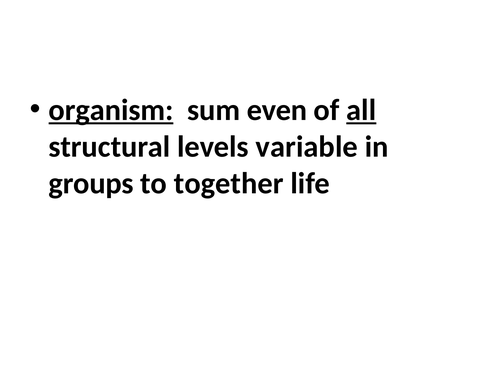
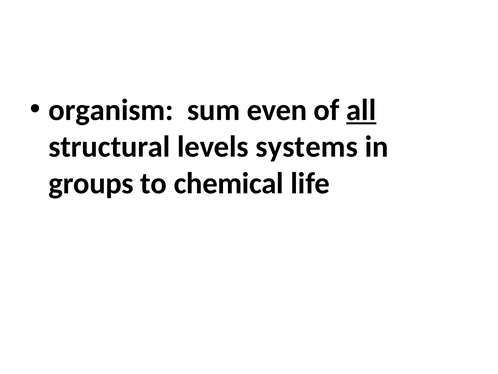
organism underline: present -> none (111, 110)
variable: variable -> systems (307, 147)
together: together -> chemical (229, 183)
